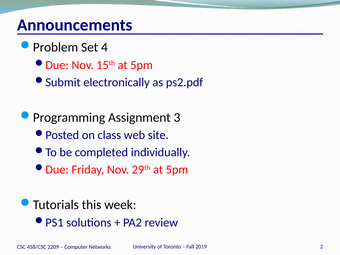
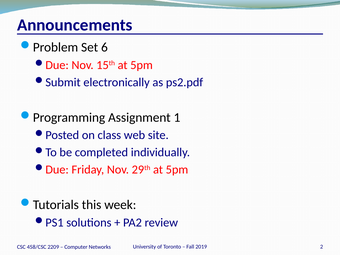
4: 4 -> 6 (104, 47)
3: 3 -> 1 (177, 117)
